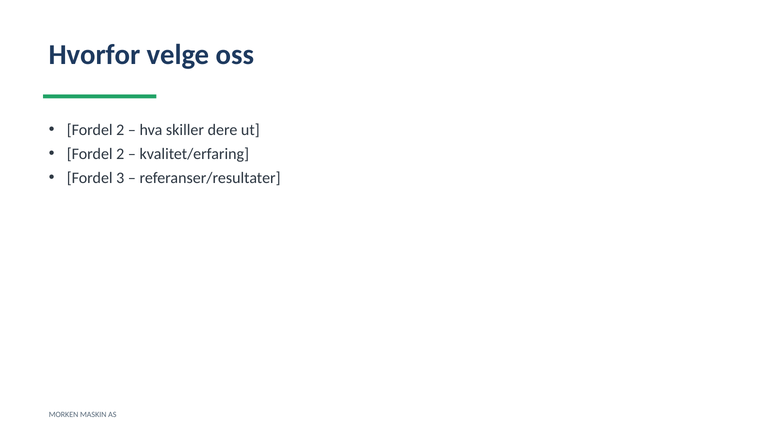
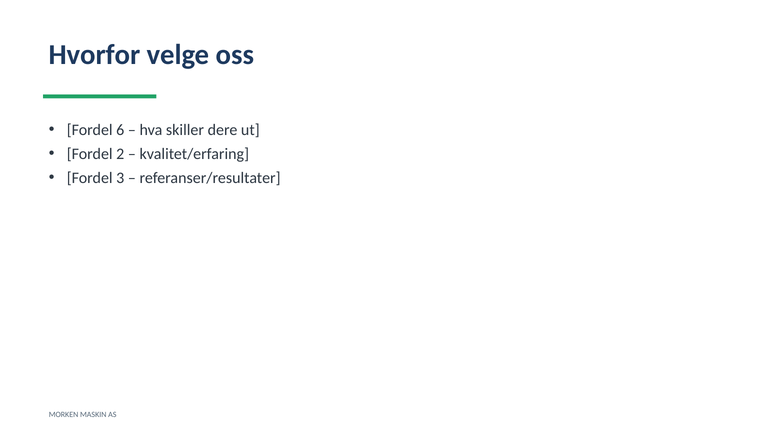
2: 2 -> 6 (120, 130)
